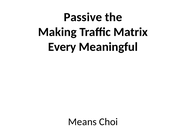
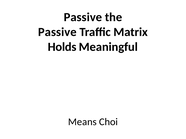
Making: Making -> Passive (57, 32)
Every: Every -> Holds (62, 47)
